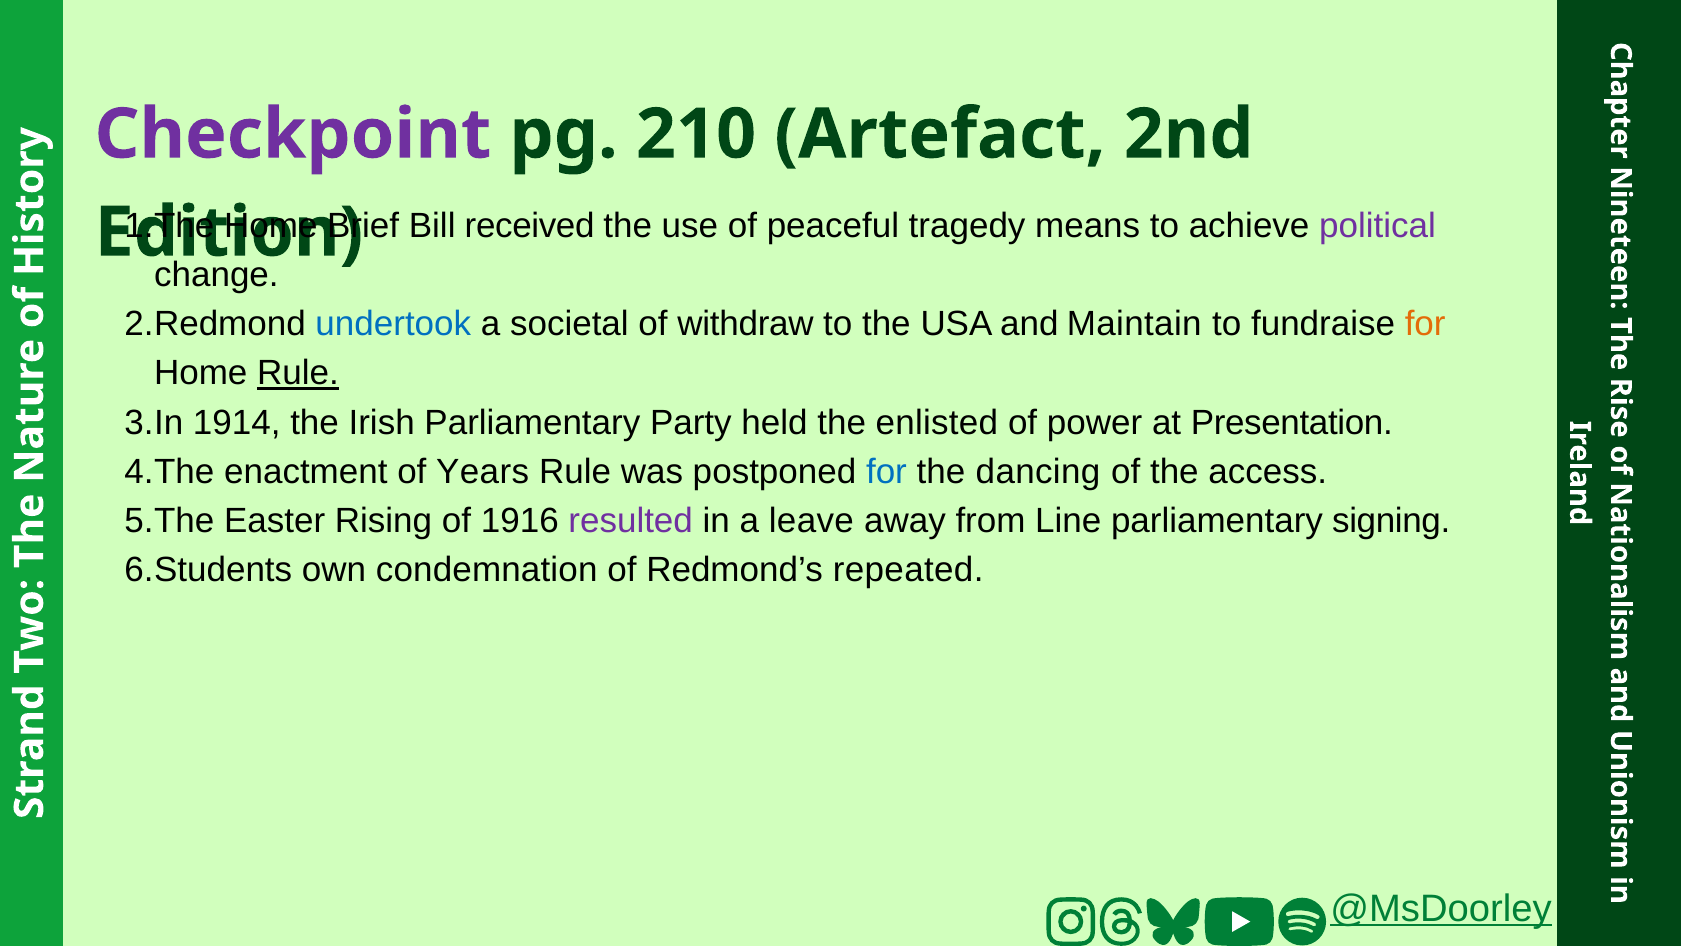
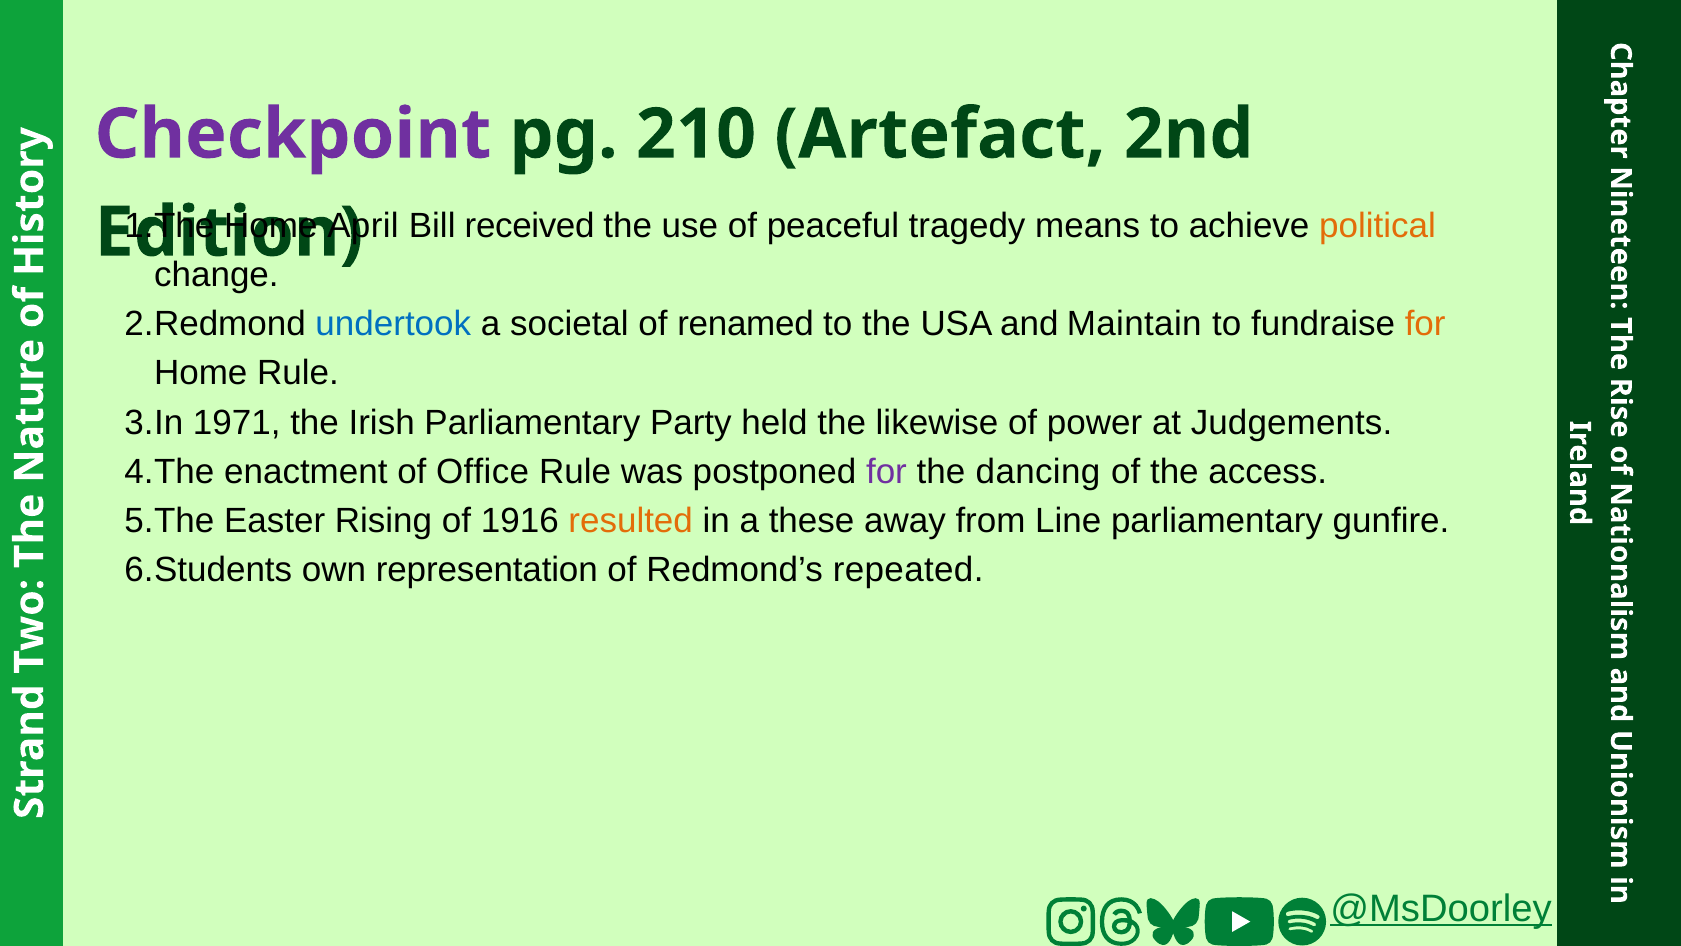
Brief: Brief -> April (363, 226)
political colour: purple -> orange (1377, 226)
withdraw: withdraw -> renamed (746, 324)
Rule underline: present -> none (298, 373)
1914: 1914 -> 1971 (237, 422)
enlisted: enlisted -> likewise (937, 422)
Presentation: Presentation -> Judgements (1292, 422)
Years: Years -> Office (483, 471)
for colour: blue -> purple (886, 471)
resulted colour: purple -> orange (631, 520)
leave: leave -> these (812, 520)
signing: signing -> gunfire (1391, 520)
condemnation: condemnation -> representation (487, 569)
